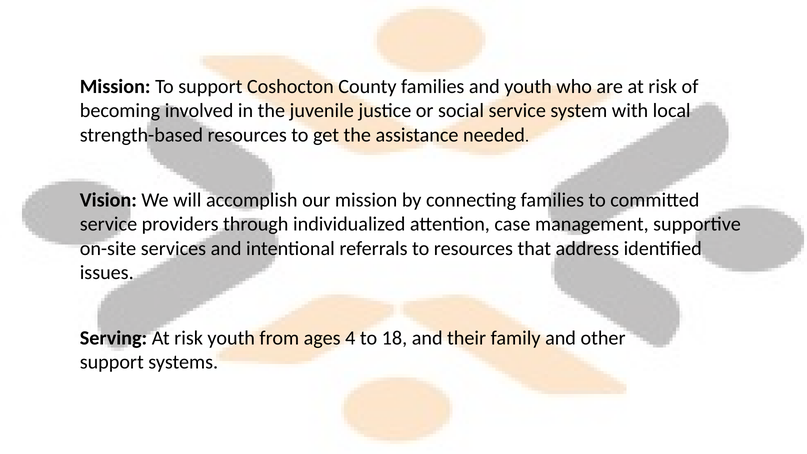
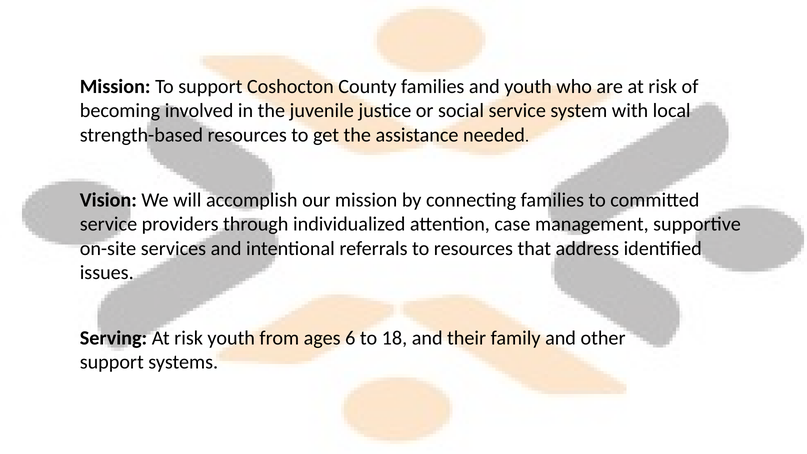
4: 4 -> 6 (350, 338)
